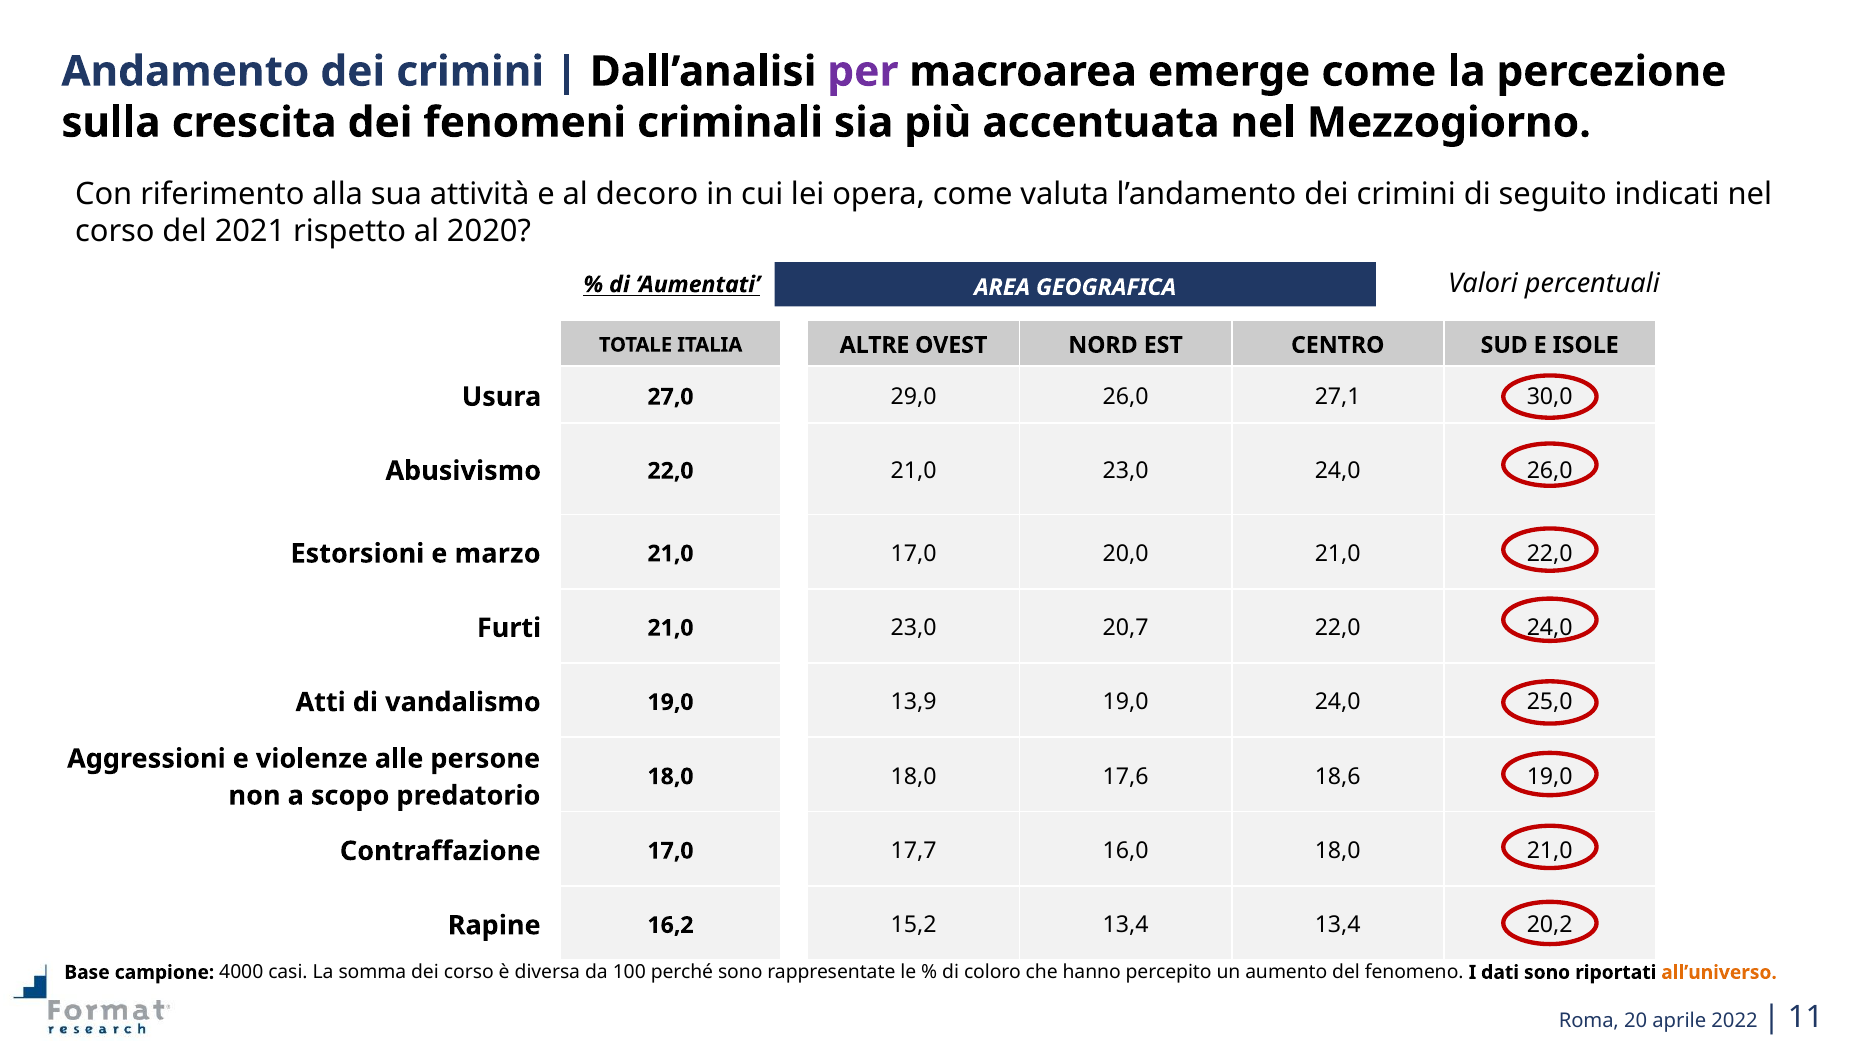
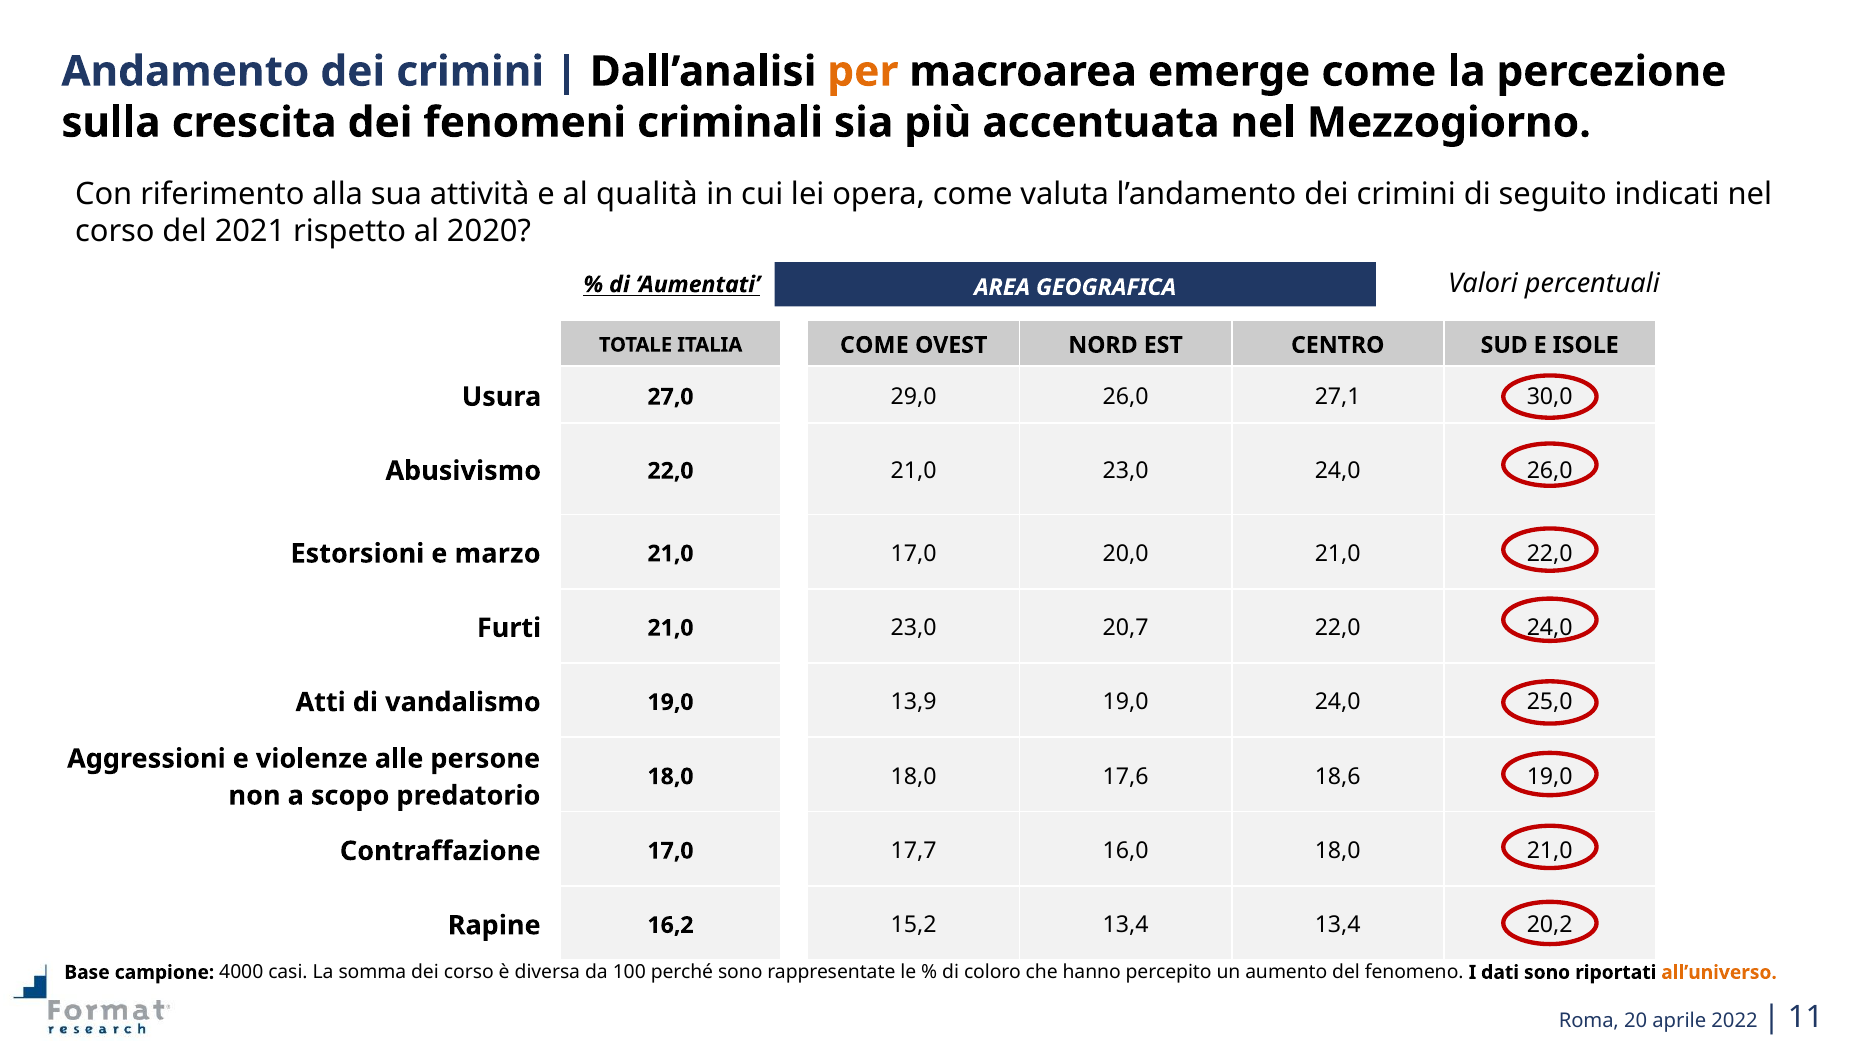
per colour: purple -> orange (863, 72)
decoro: decoro -> qualità (647, 194)
ITALIA ALTRE: ALTRE -> COME (874, 345)
